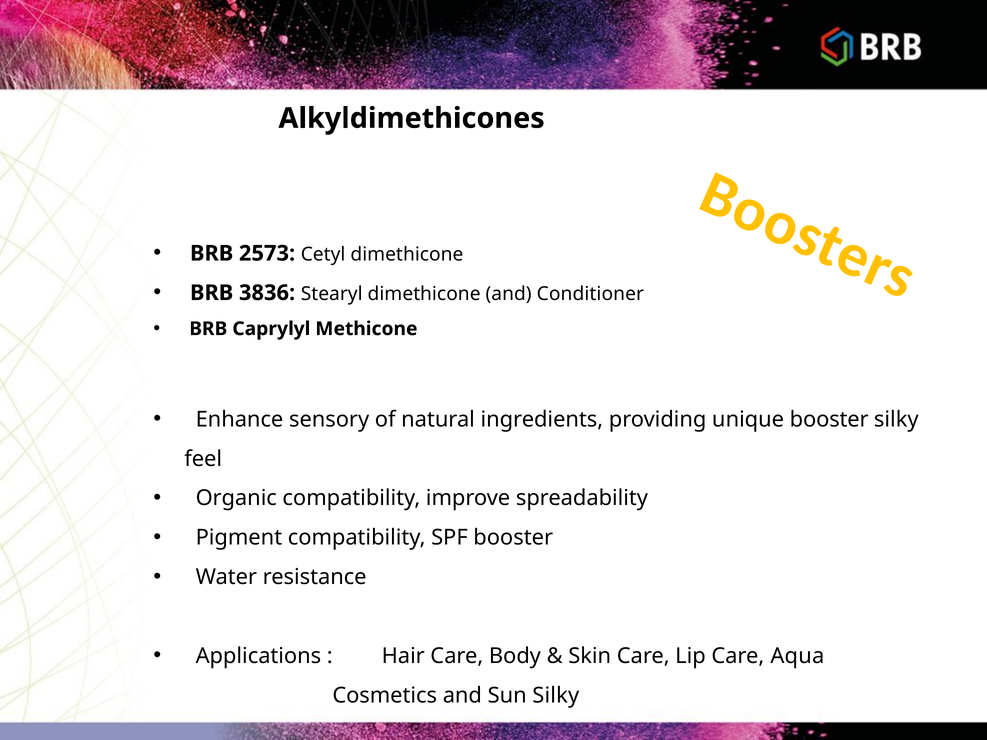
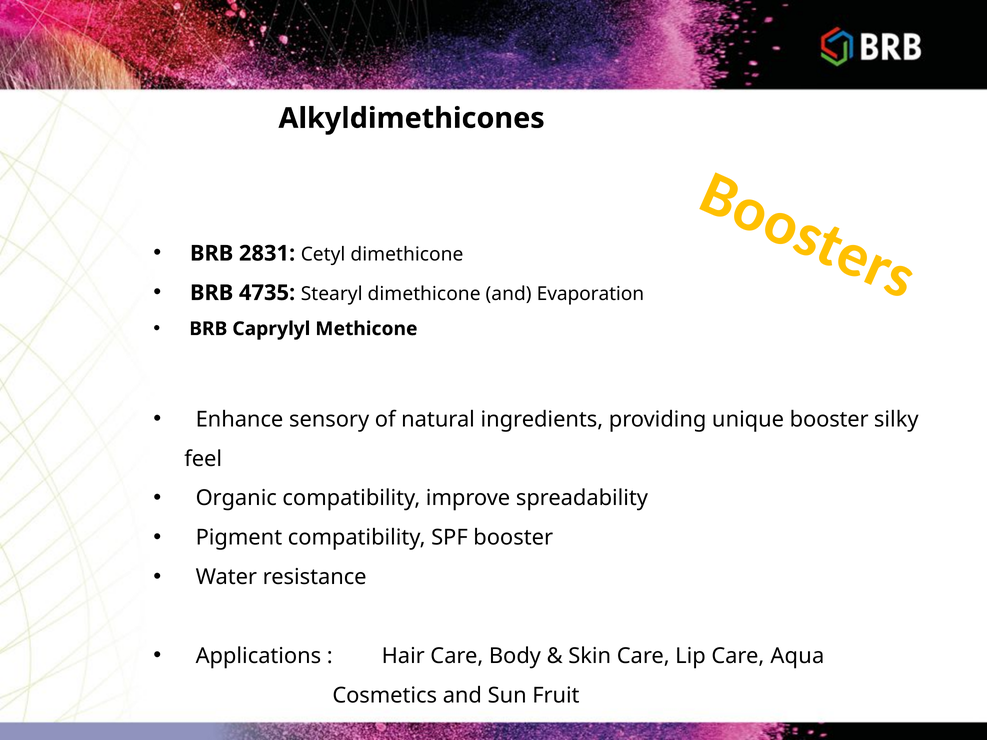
2573: 2573 -> 2831 (267, 253)
3836: 3836 -> 4735 (267, 293)
Conditioner: Conditioner -> Evaporation (590, 294)
Sun Silky: Silky -> Fruit (556, 696)
